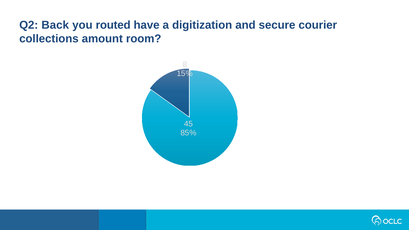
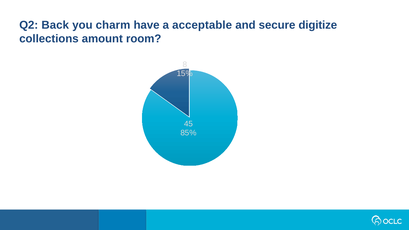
routed: routed -> charm (113, 25)
digitization: digitization -> acceptable (202, 25)
courier: courier -> digitize (318, 25)
